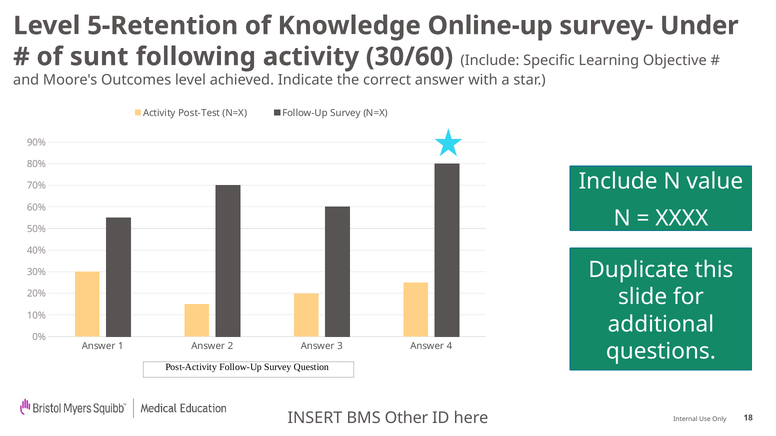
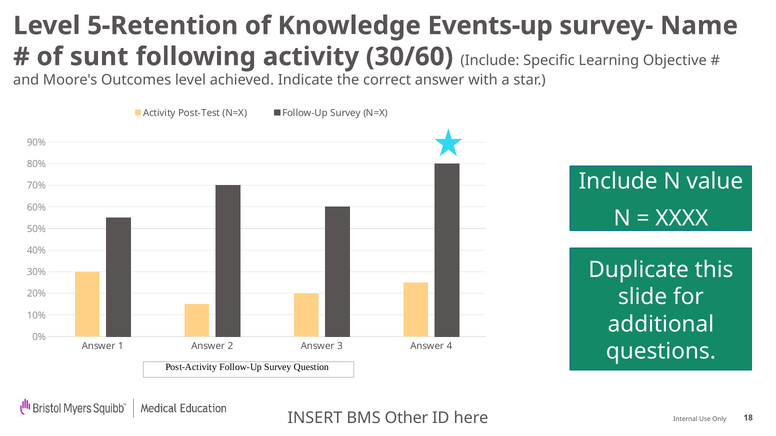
Online-up: Online-up -> Events-up (490, 26)
Under: Under -> Name (699, 26)
